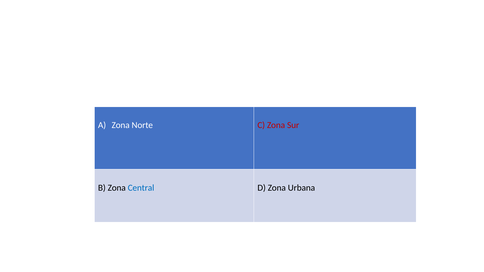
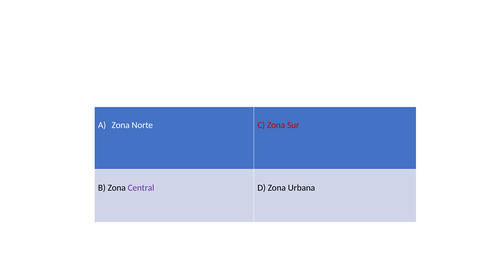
Central colour: blue -> purple (141, 188)
